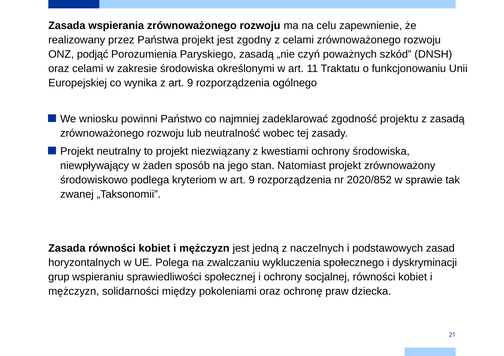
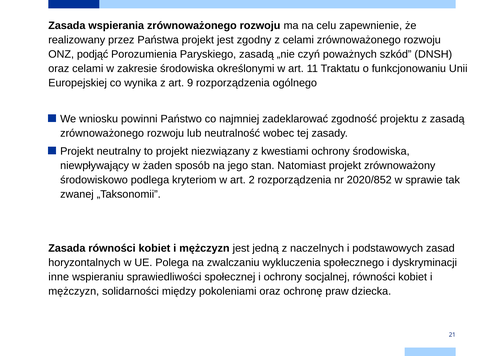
w art 9: 9 -> 2 (252, 180)
grup: grup -> inne (59, 277)
